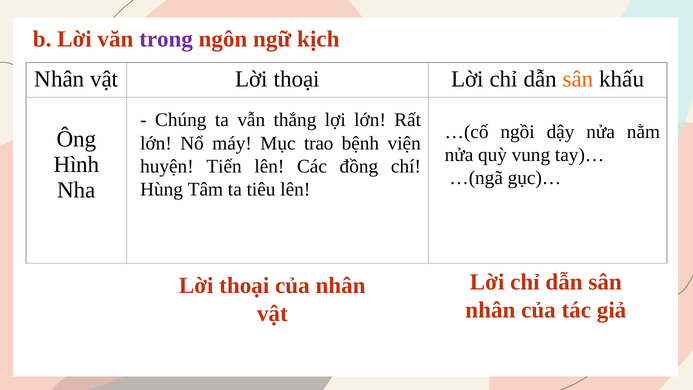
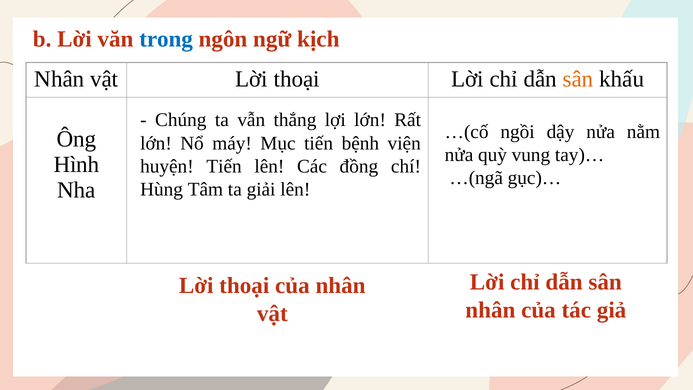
trong colour: purple -> blue (166, 39)
Mục trao: trao -> tiến (319, 143)
tiêu: tiêu -> giải (261, 189)
